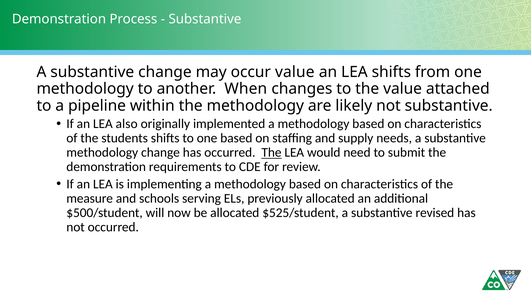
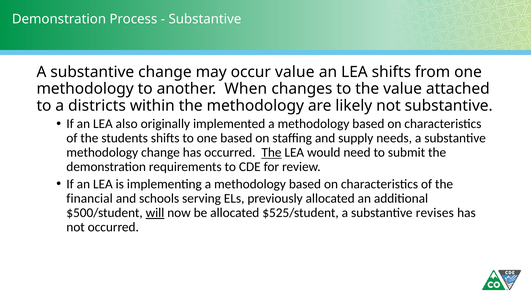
pipeline: pipeline -> districts (97, 105)
measure: measure -> financial (90, 198)
will underline: none -> present (155, 213)
revised: revised -> revises (435, 213)
